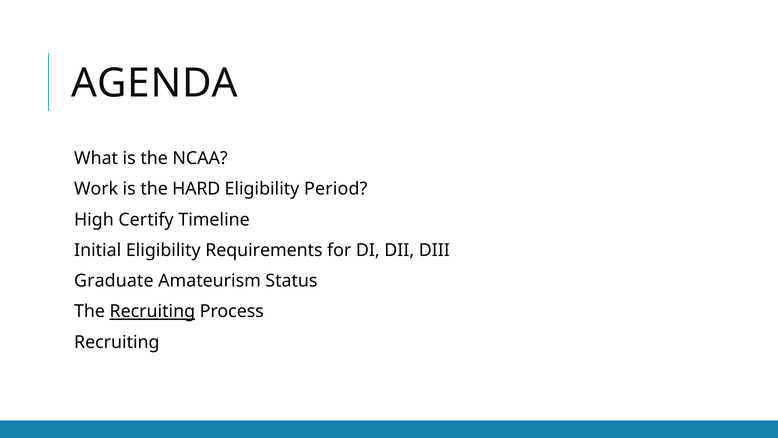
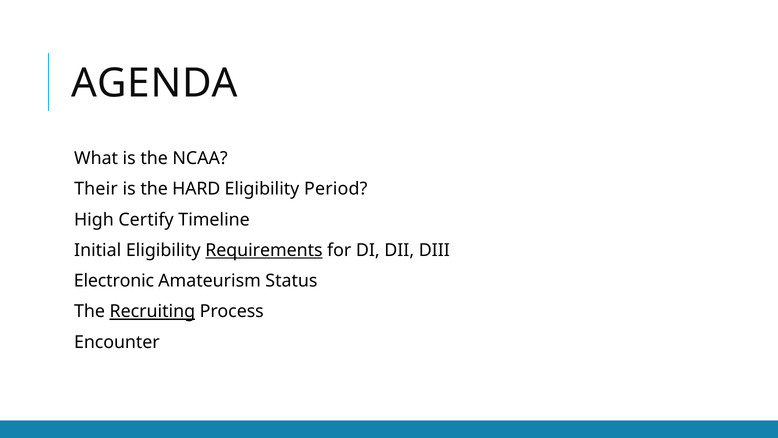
Work: Work -> Their (96, 189)
Requirements underline: none -> present (264, 250)
Graduate: Graduate -> Electronic (114, 281)
Recruiting: Recruiting -> Encounter (117, 342)
